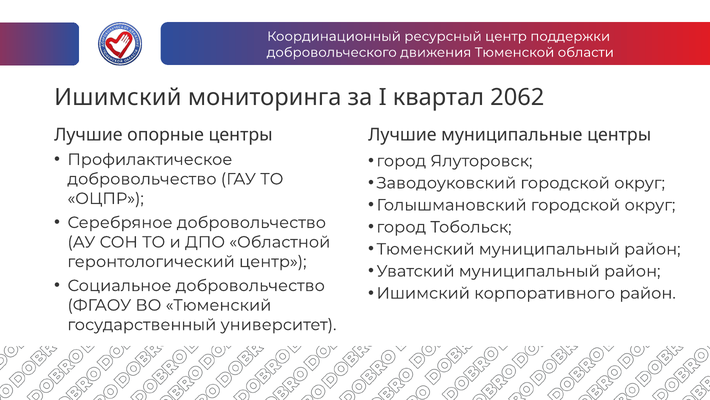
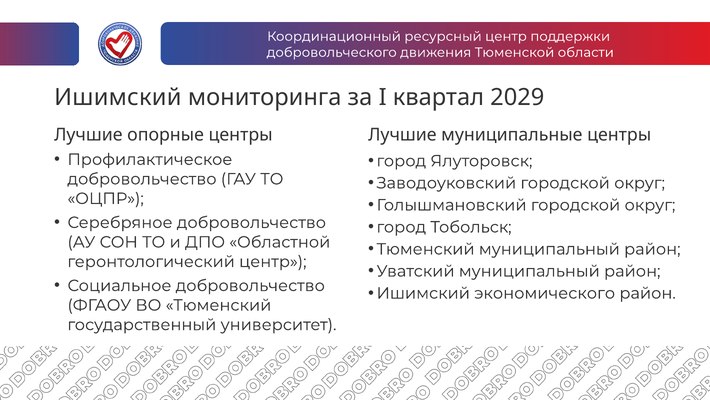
2062: 2062 -> 2029 (517, 97)
корпоративного: корпоративного -> экономического (545, 293)
